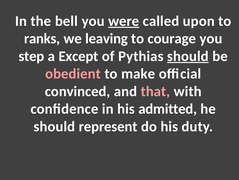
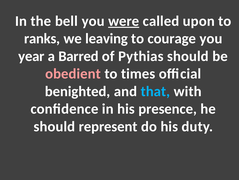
step: step -> year (31, 56)
Except: Except -> Barred (78, 56)
should underline: present -> none (188, 56)
make: make -> times (138, 73)
convinced: convinced -> benighted (78, 91)
that colour: pink -> light blue (155, 91)
admitted: admitted -> presence (168, 109)
